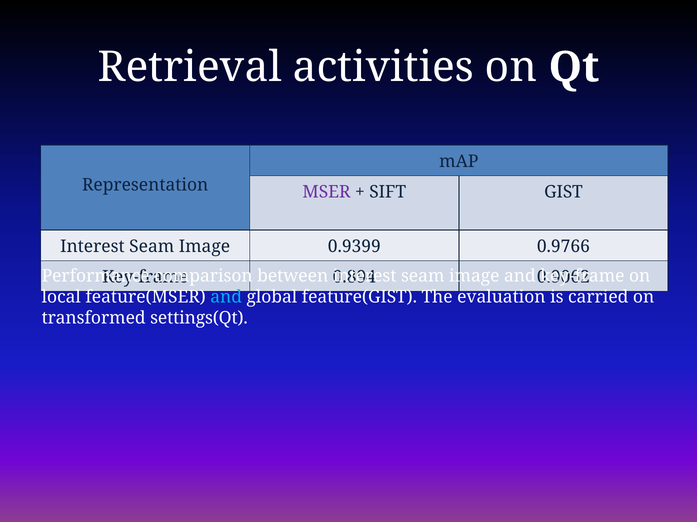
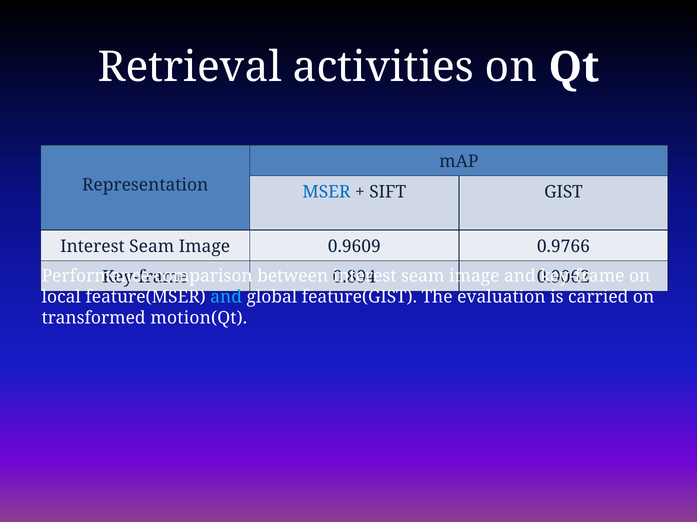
MSER colour: purple -> blue (326, 192)
0.9399: 0.9399 -> 0.9609 (354, 247)
settings(Qt: settings(Qt -> motion(Qt (199, 318)
